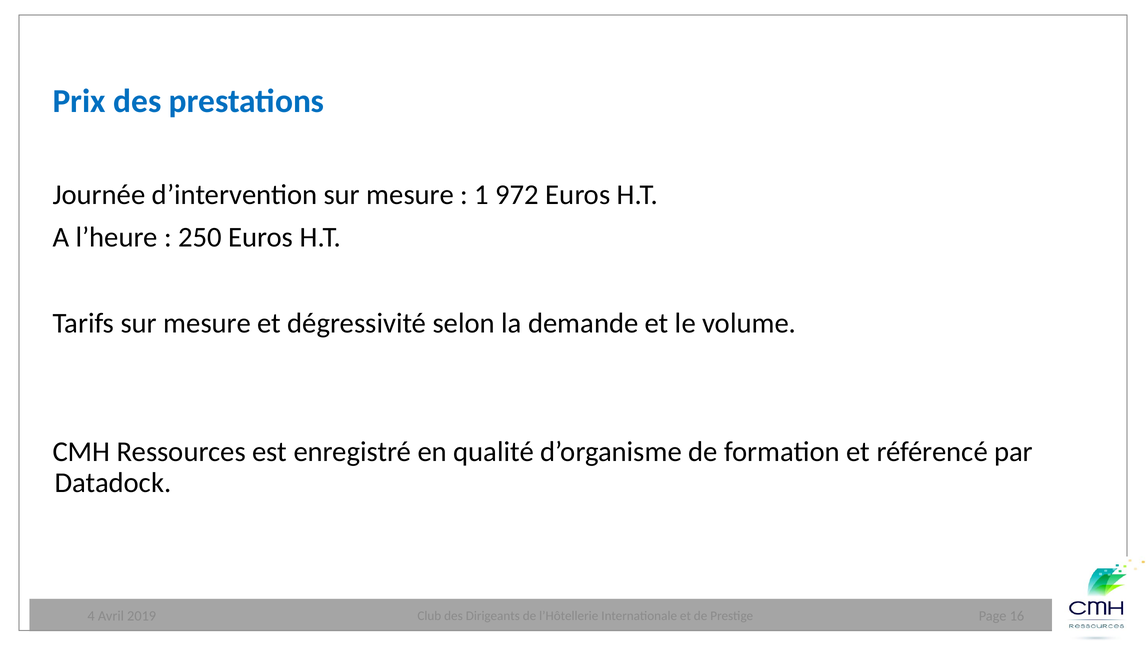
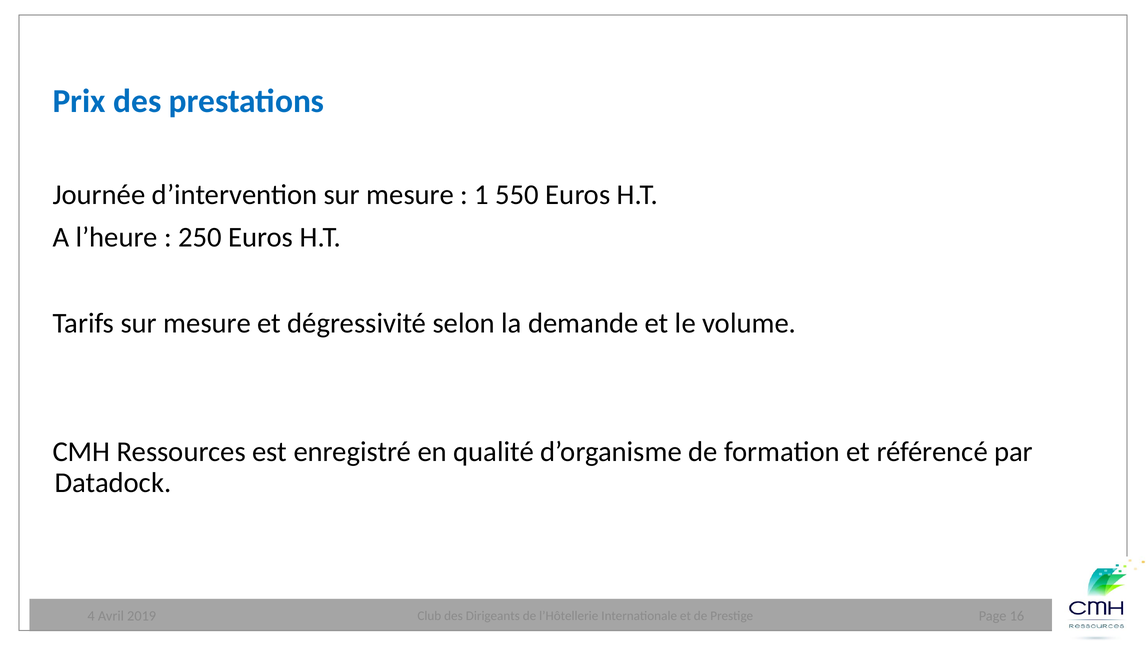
972: 972 -> 550 (517, 195)
